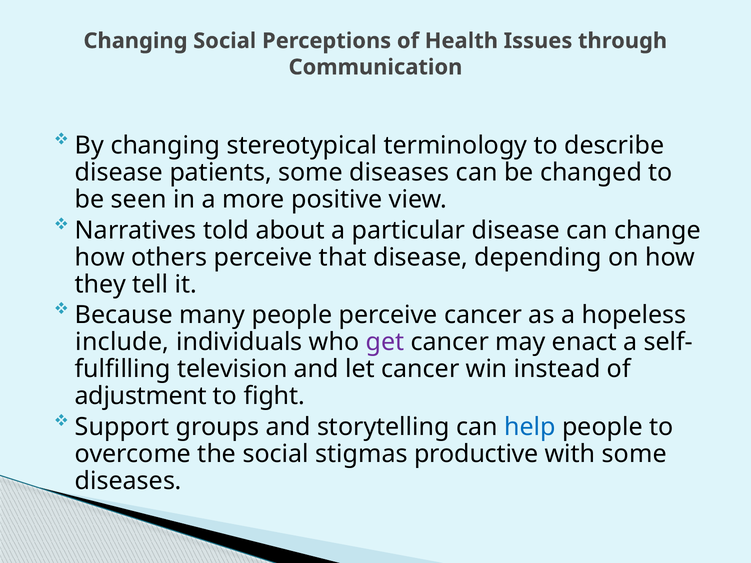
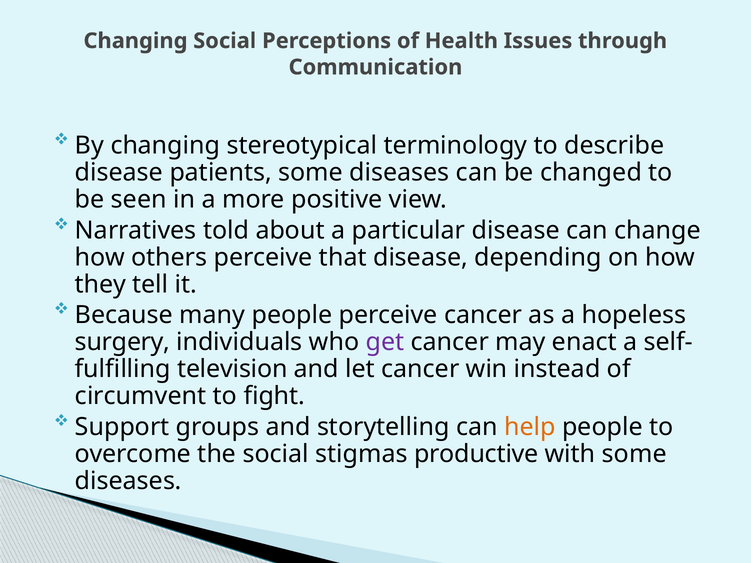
include: include -> surgery (123, 342)
adjustment: adjustment -> circumvent (141, 396)
help colour: blue -> orange (530, 427)
